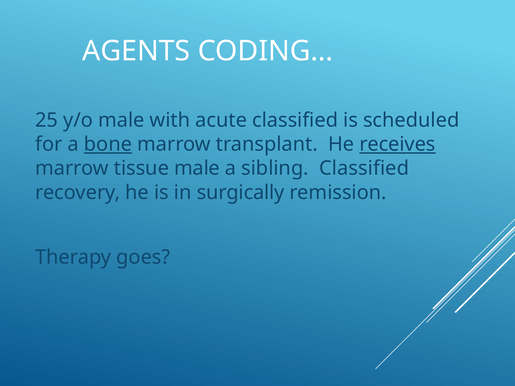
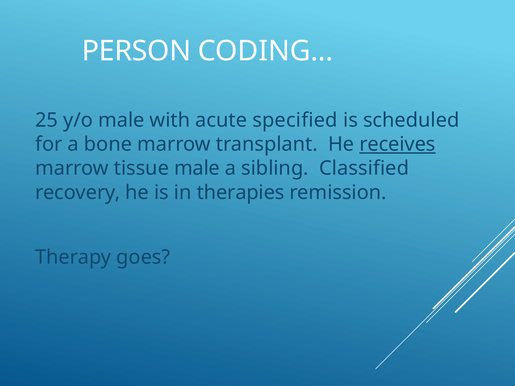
AGENTS: AGENTS -> PERSON (136, 51)
acute classified: classified -> specified (295, 120)
bone underline: present -> none (108, 144)
surgically: surgically -> therapies (241, 193)
